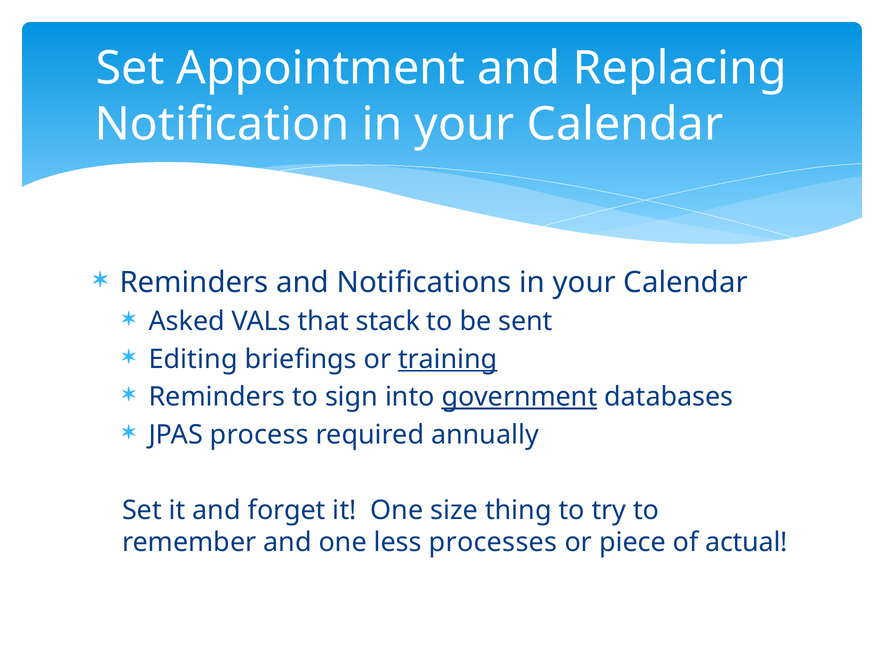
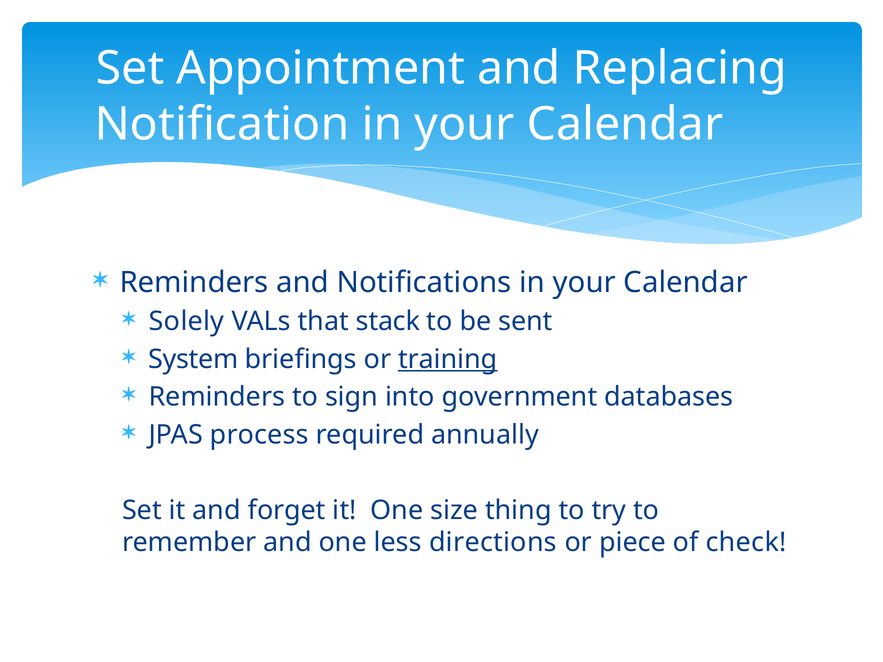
Asked: Asked -> Solely (187, 322)
Editing: Editing -> System (193, 359)
government underline: present -> none (519, 397)
processes: processes -> directions (493, 543)
actual: actual -> check (746, 543)
